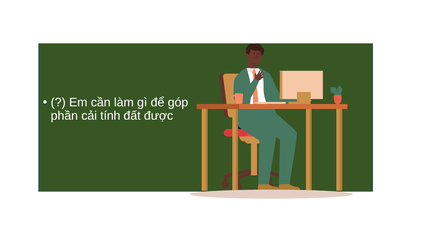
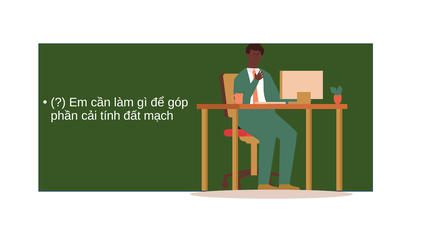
được: được -> mạch (159, 116)
